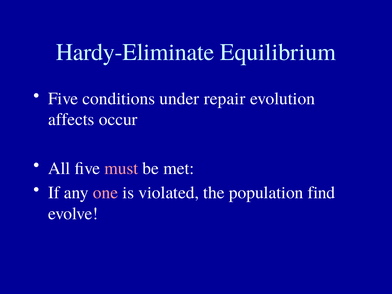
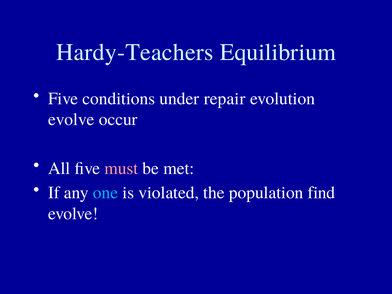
Hardy-Eliminate: Hardy-Eliminate -> Hardy-Teachers (135, 52)
affects: affects -> evolve (71, 119)
one colour: pink -> light blue (106, 193)
